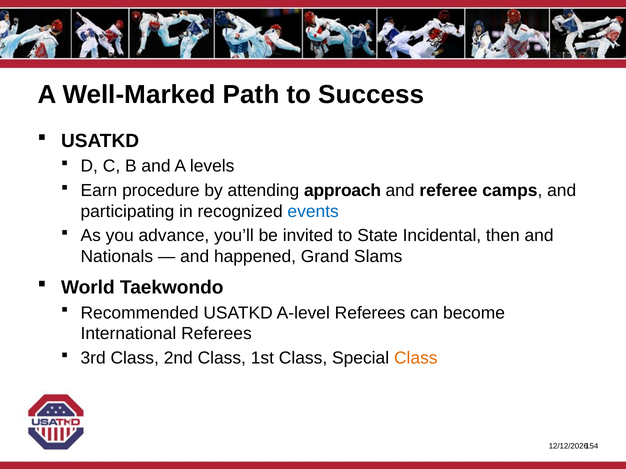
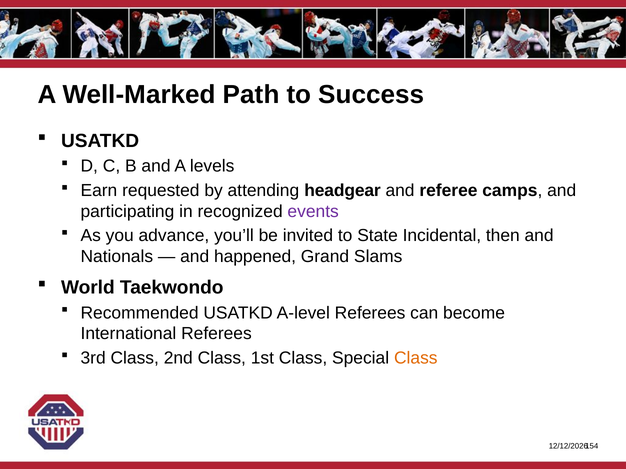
procedure: procedure -> requested (161, 191)
approach: approach -> headgear (343, 191)
events colour: blue -> purple (313, 212)
